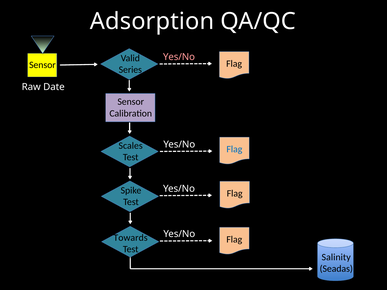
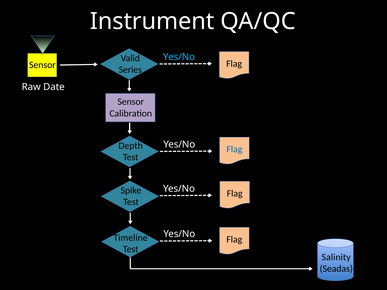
Adsorption: Adsorption -> Instrument (152, 21)
Yes/No colour: pink -> light blue (179, 57)
Scales: Scales -> Depth (131, 146)
Towards: Towards -> Timeline (131, 238)
